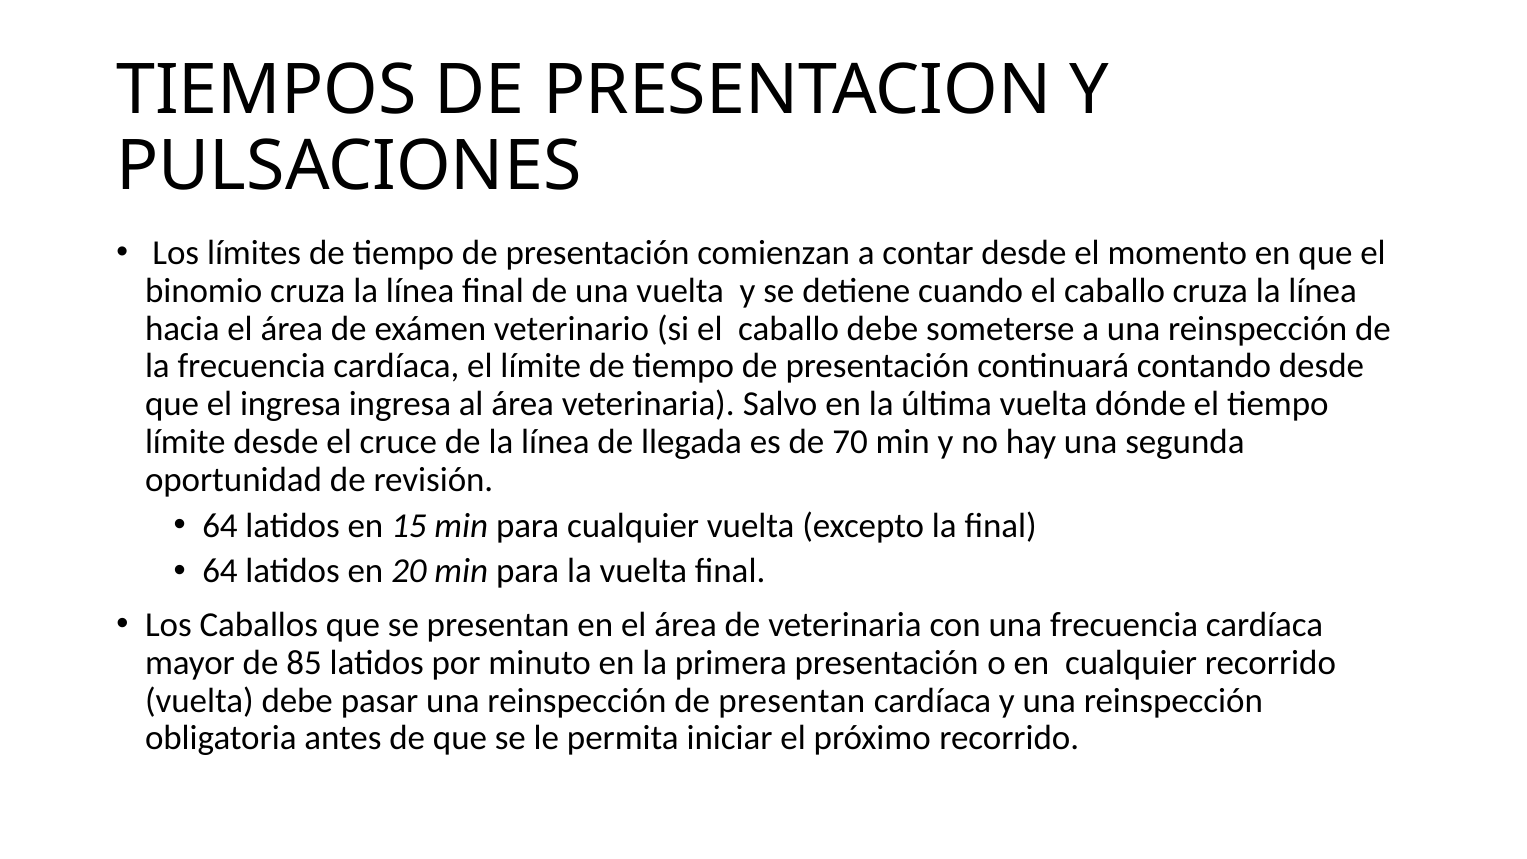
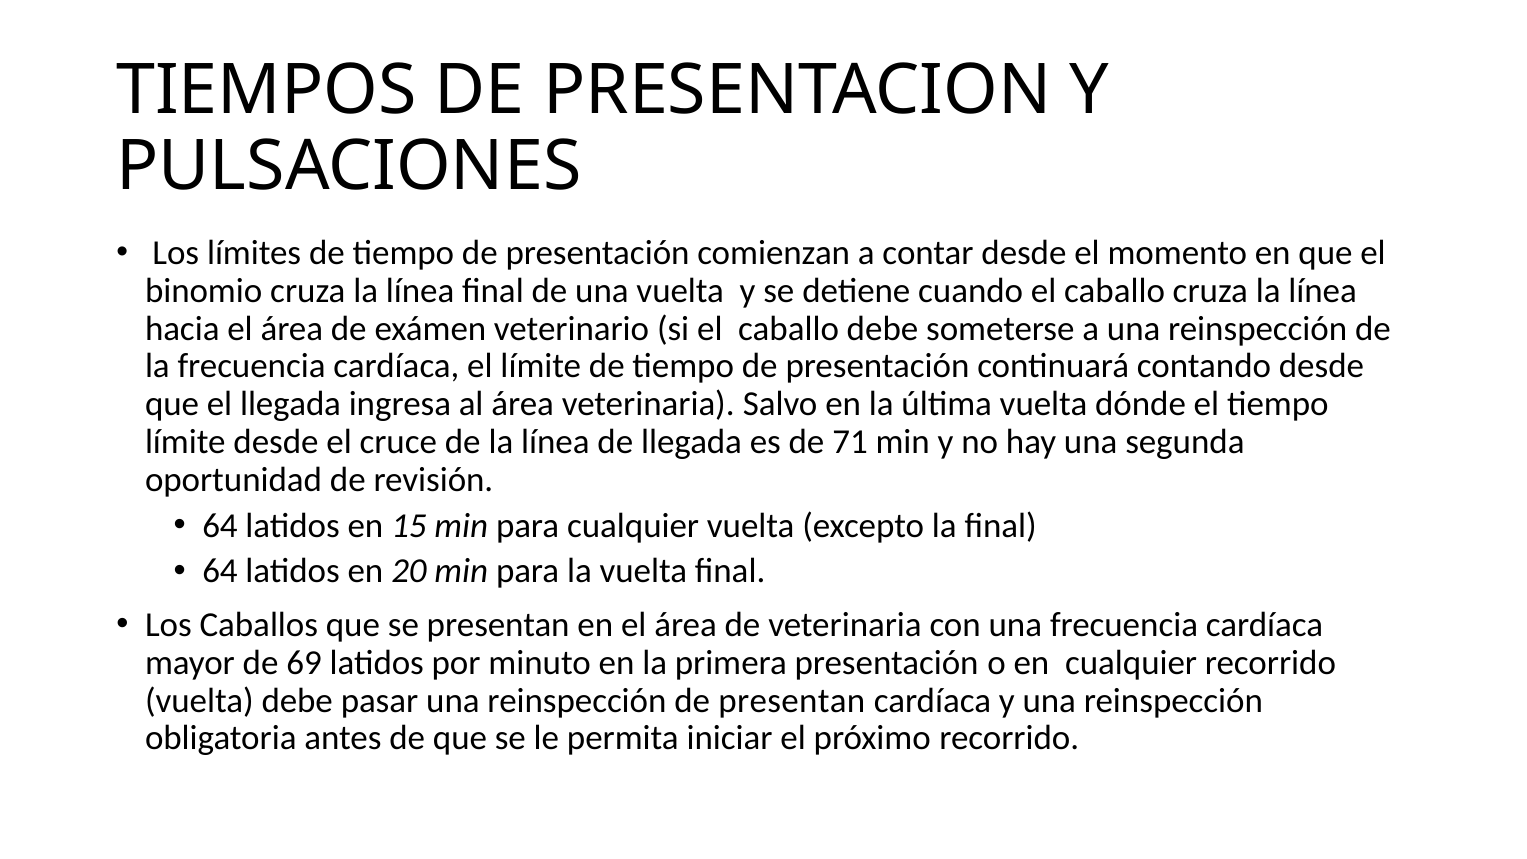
el ingresa: ingresa -> llegada (291, 404)
70: 70 -> 71 (850, 442)
85: 85 -> 69 (304, 663)
